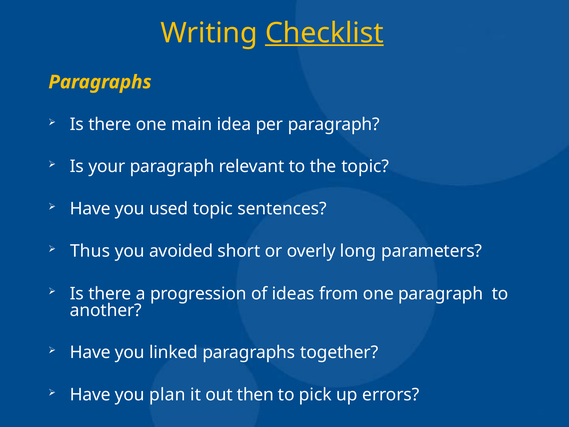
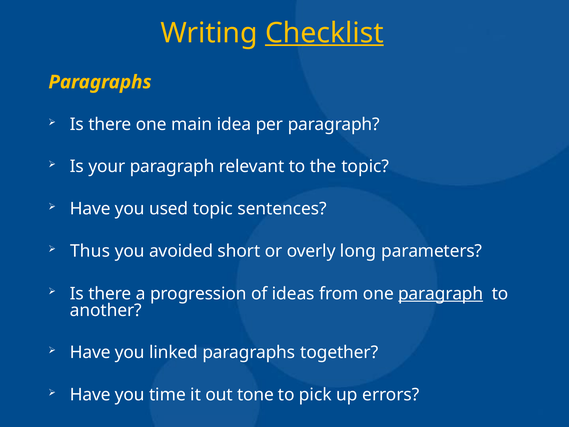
paragraph underline: none -> present (441, 294)
plan: plan -> time (167, 395)
then: then -> tone (255, 395)
